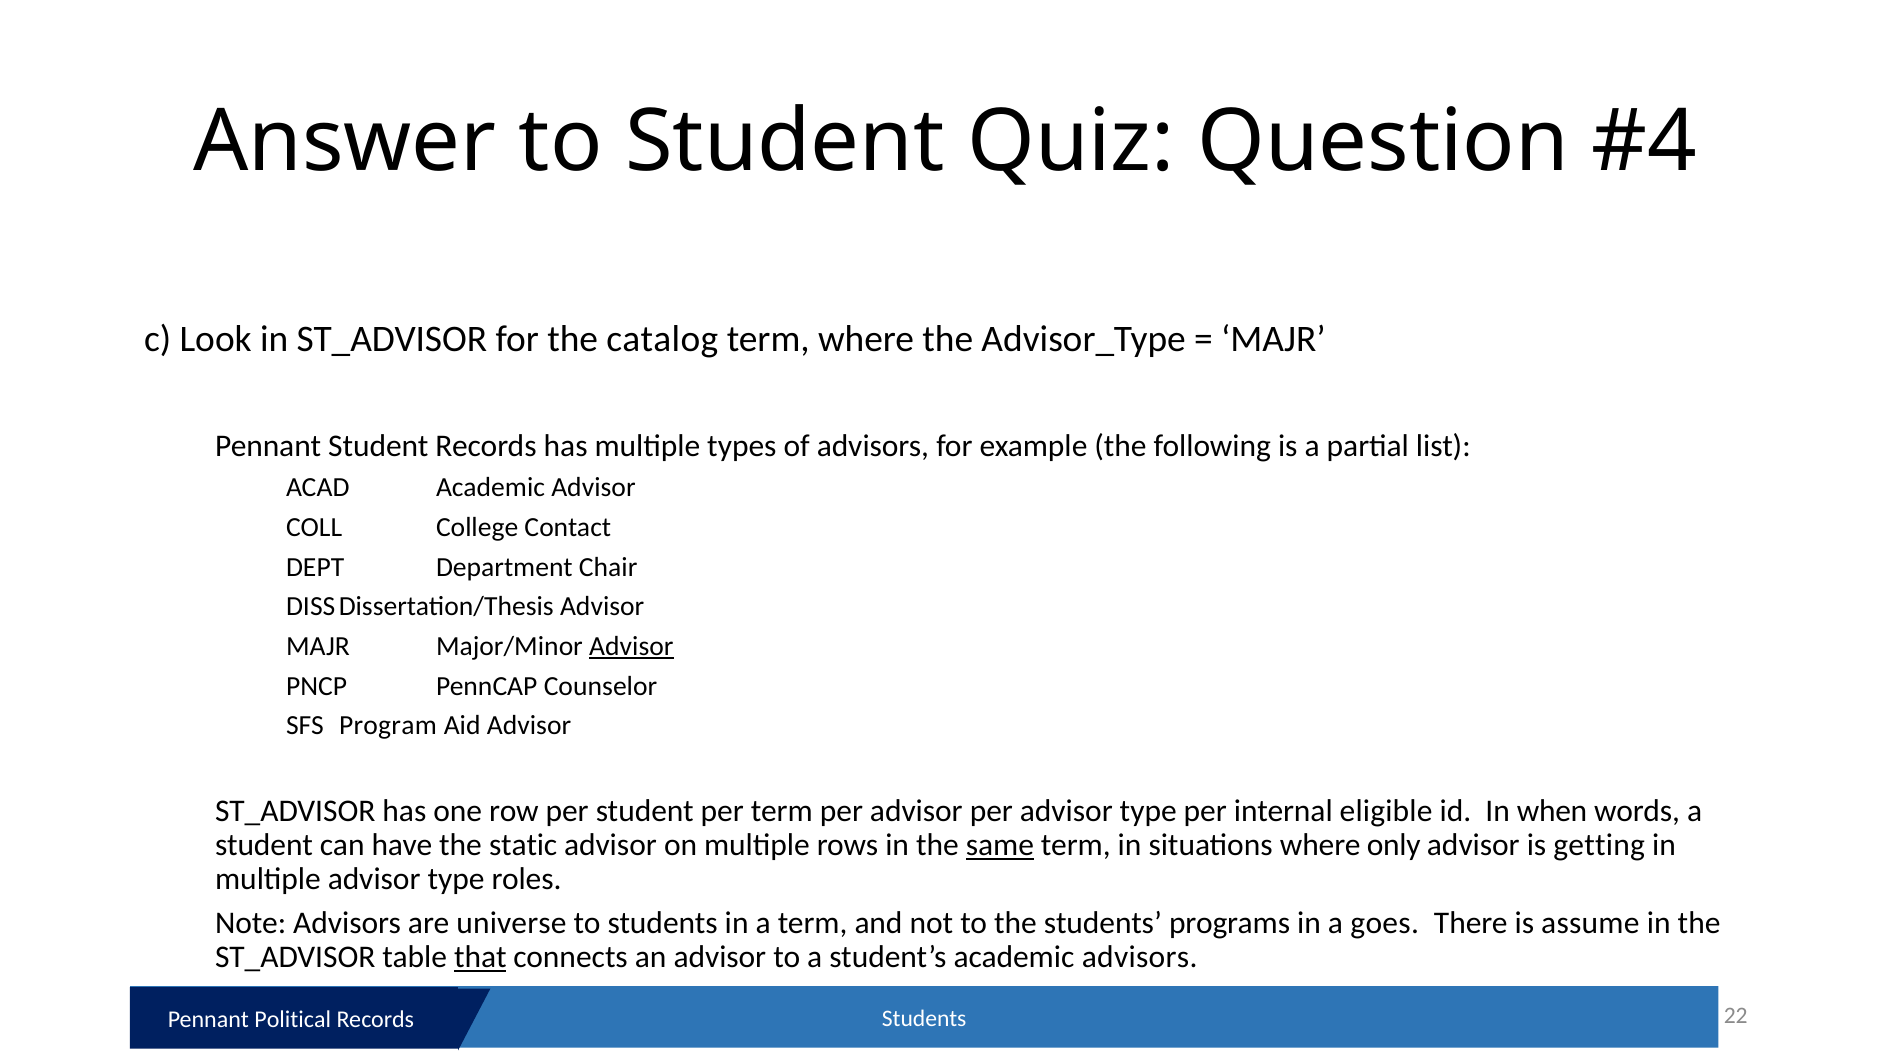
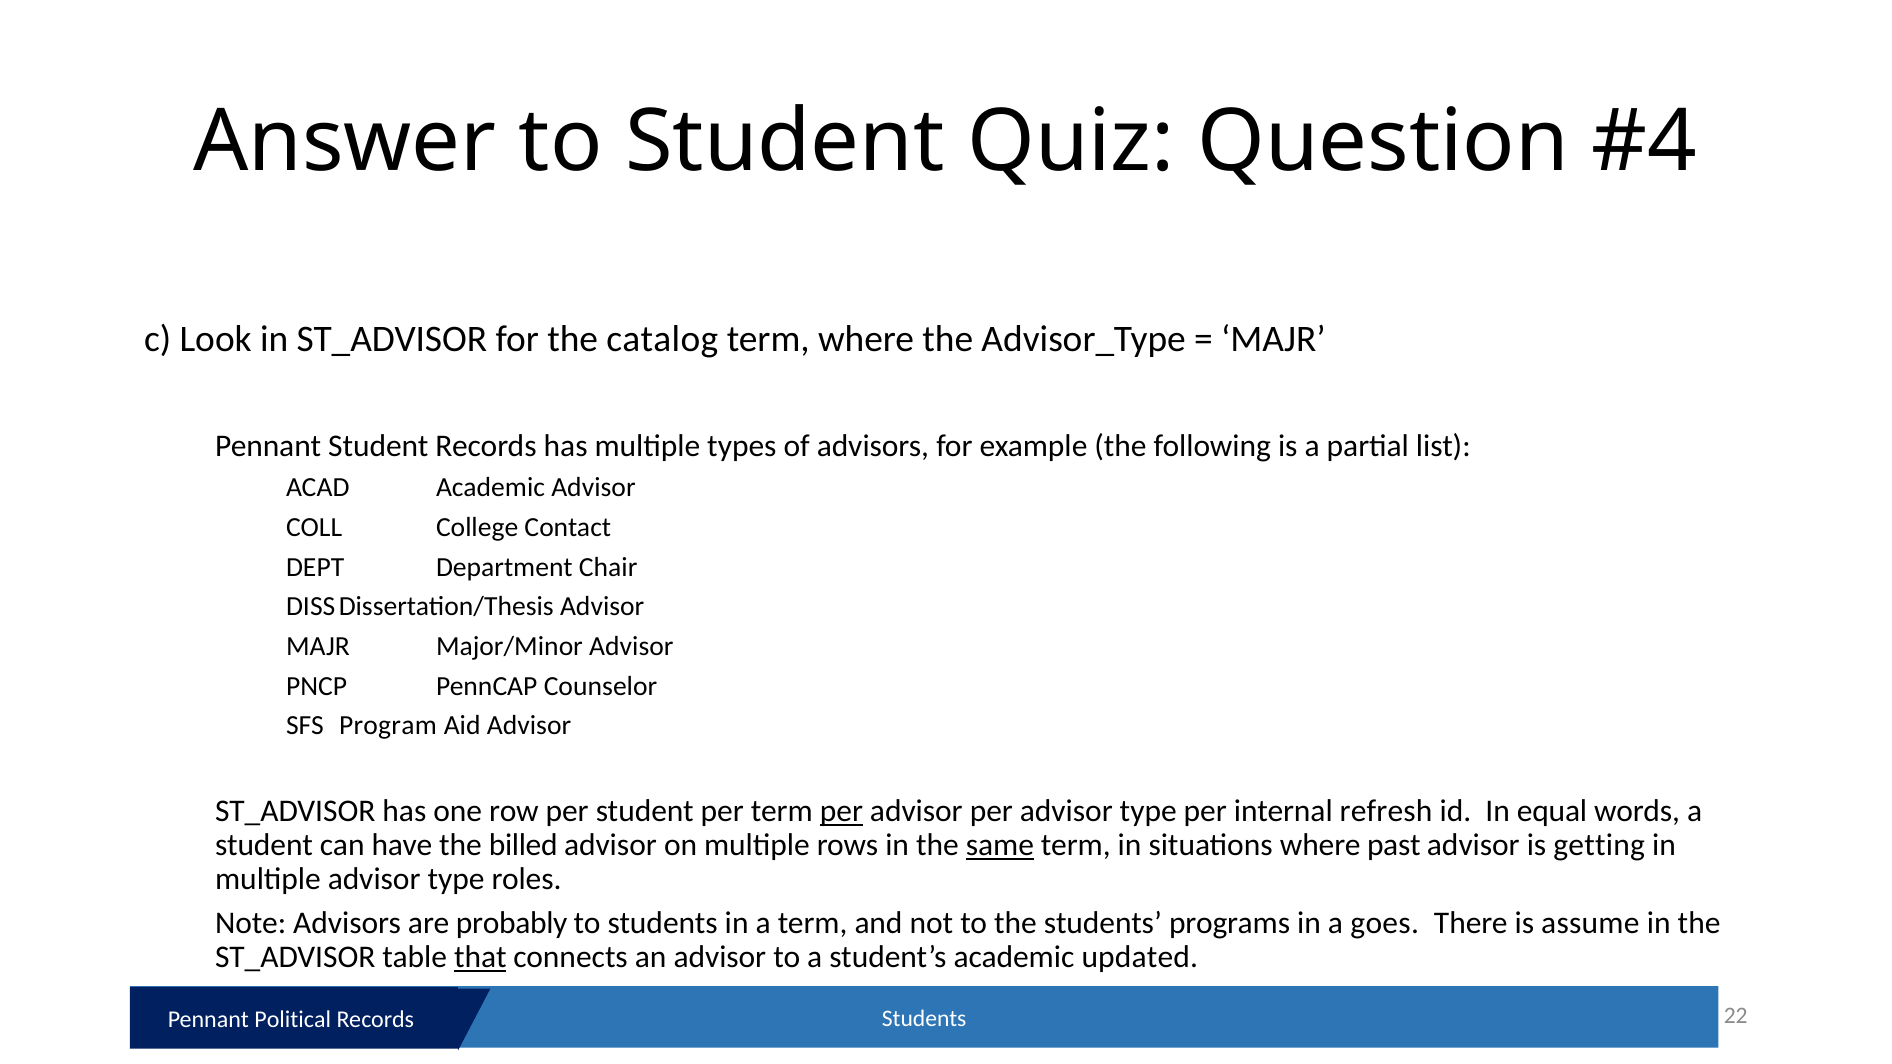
Advisor underline: present -> none (631, 646)
per underline: none -> present (841, 811)
eligible: eligible -> refresh (1386, 811)
when: when -> equal (1552, 811)
static: static -> billed (523, 845)
only: only -> past (1394, 845)
universe: universe -> probably (512, 923)
academic advisors: advisors -> updated (1140, 957)
